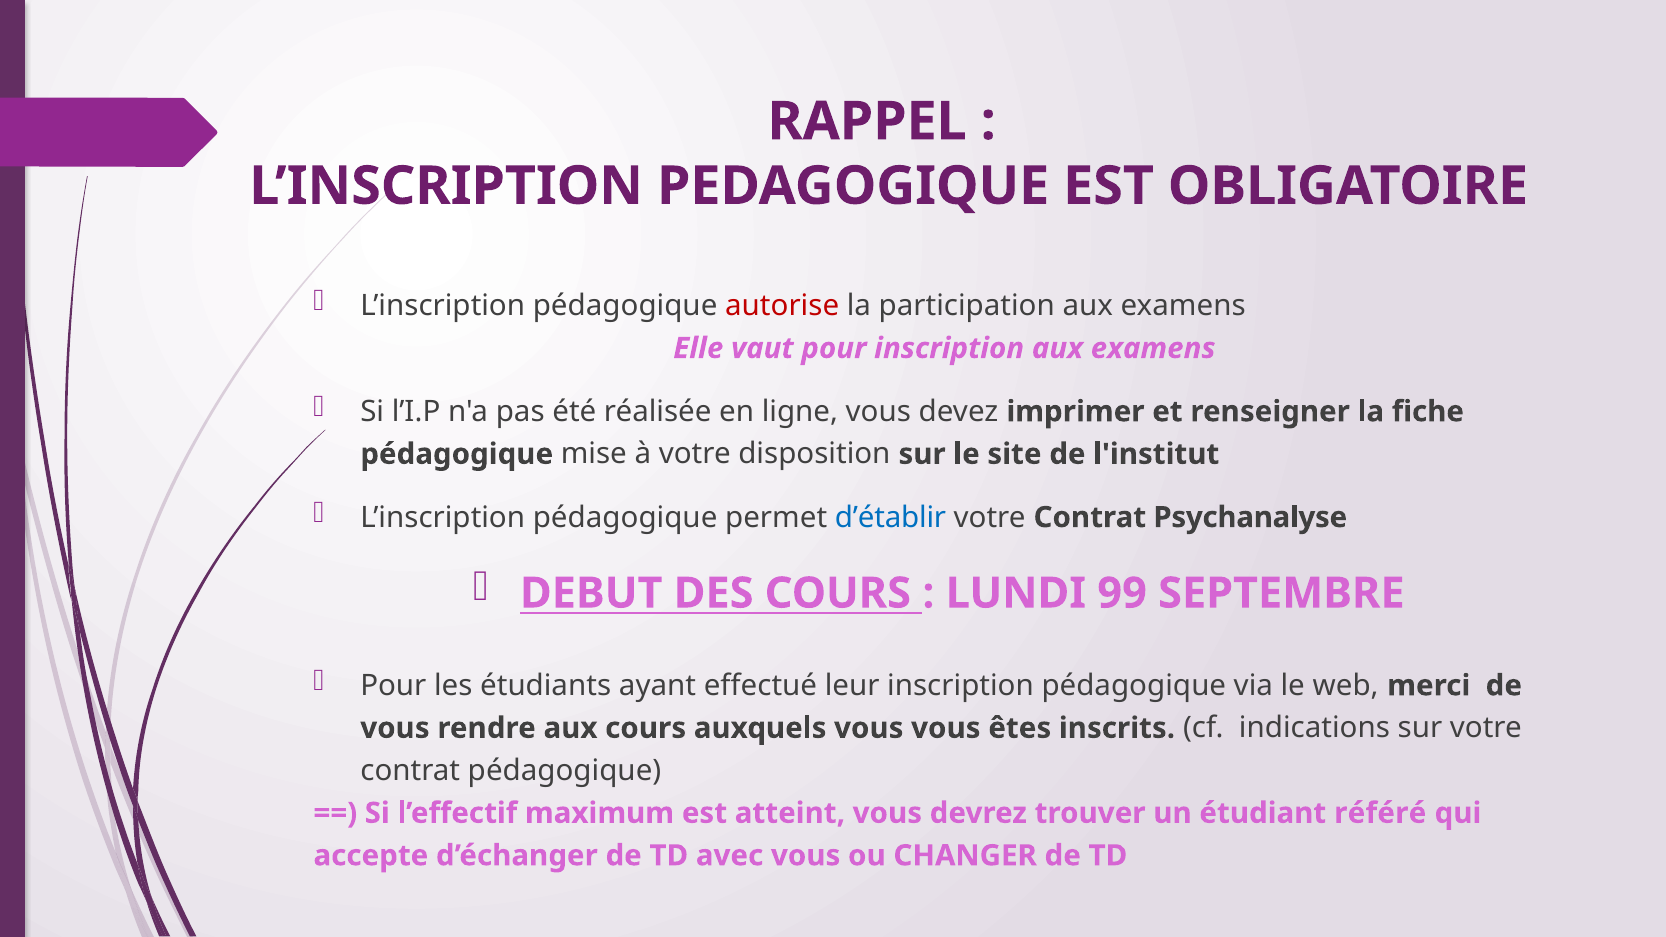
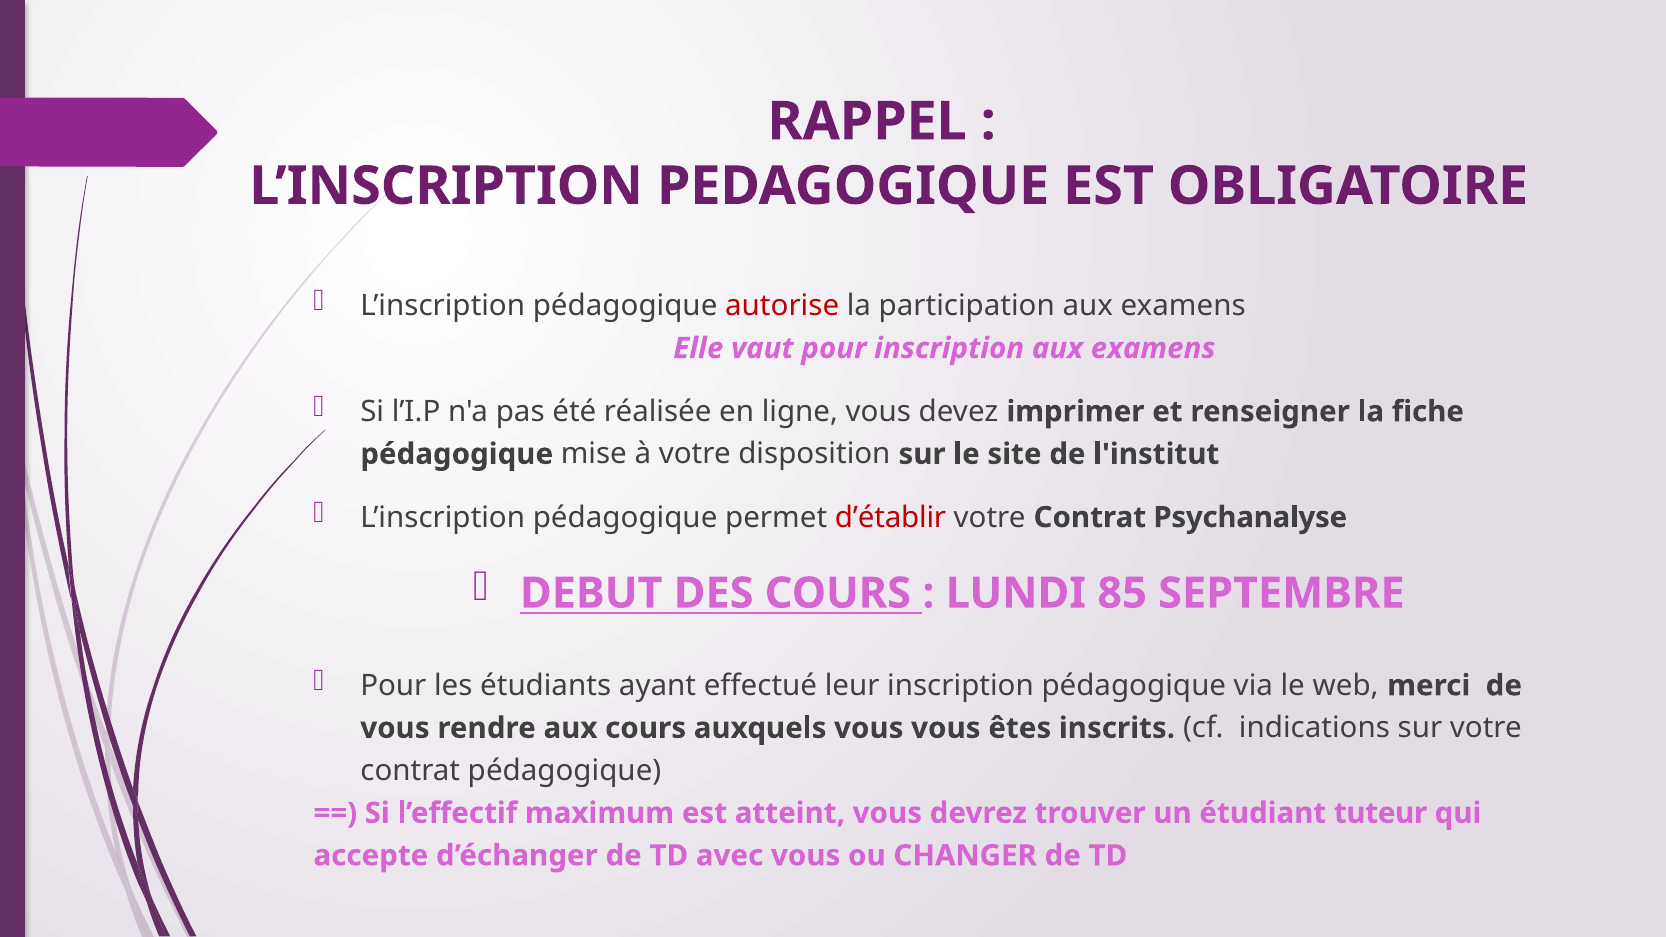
d’établir colour: blue -> red (891, 517)
99: 99 -> 85 (1122, 593)
référé: référé -> tuteur (1381, 813)
